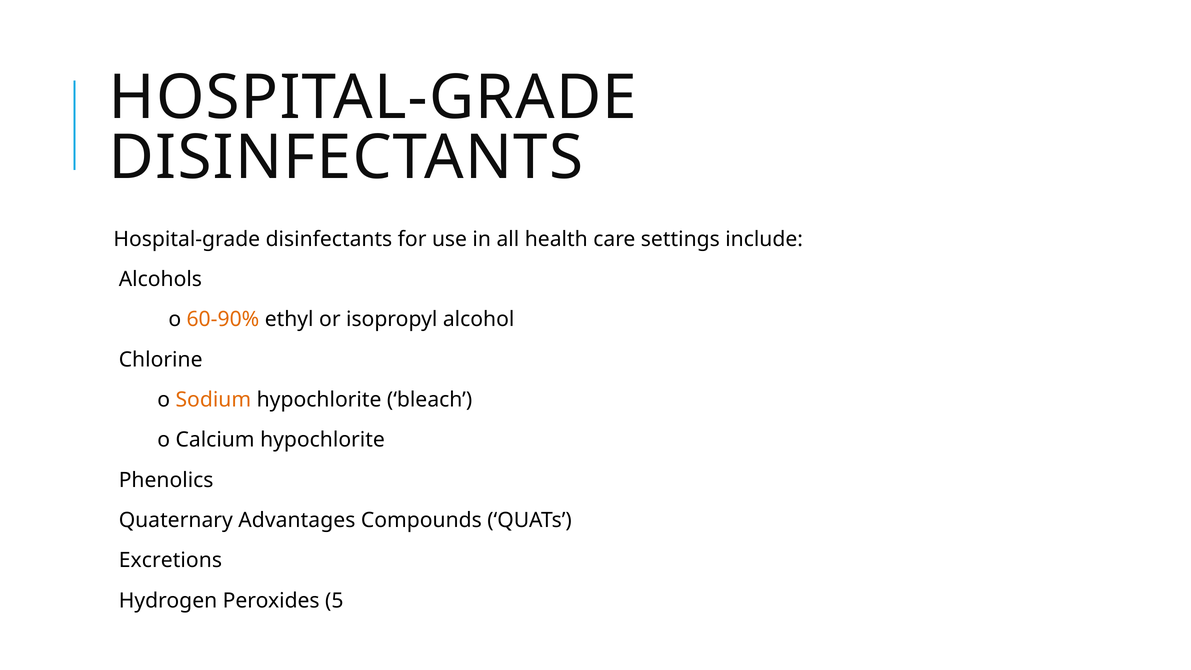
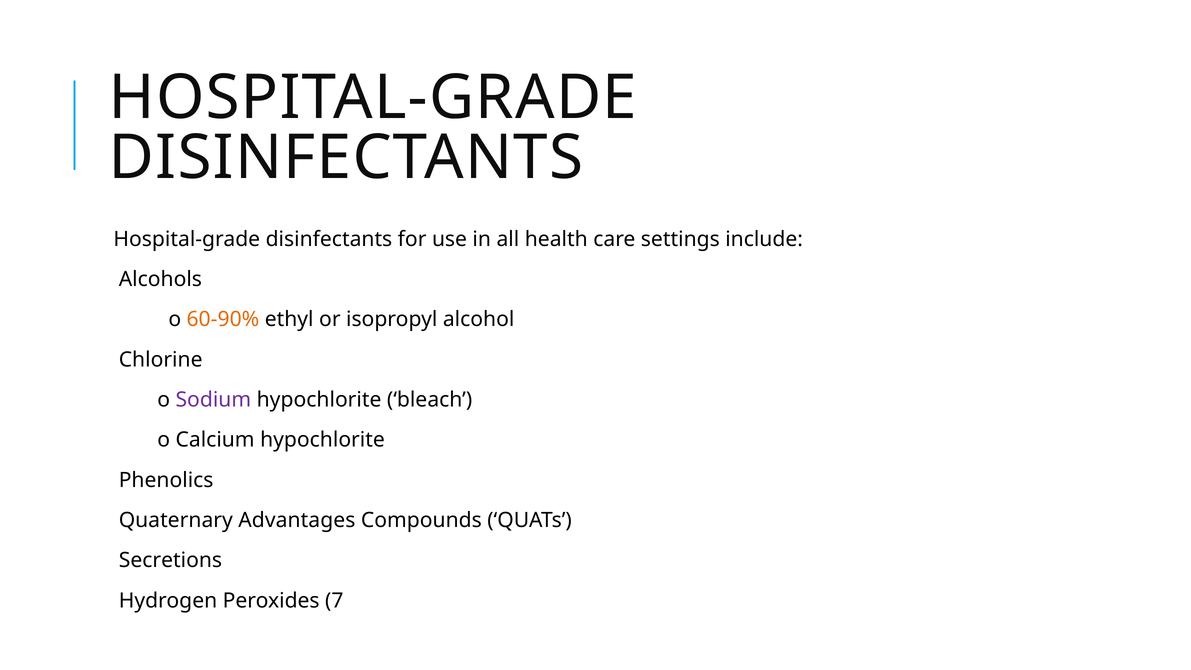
Sodium colour: orange -> purple (213, 400)
Excretions: Excretions -> Secretions (170, 560)
5: 5 -> 7 (334, 600)
